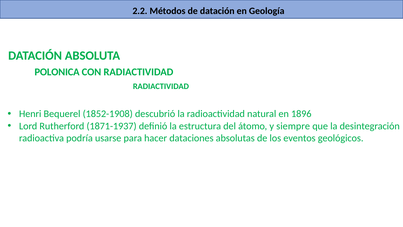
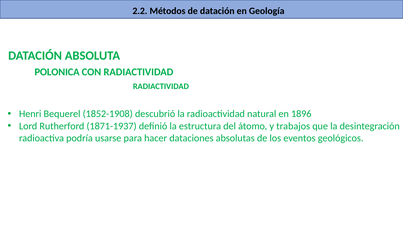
siempre: siempre -> trabajos (293, 126)
